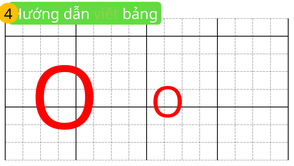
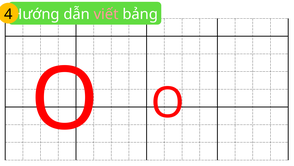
viết colour: light green -> pink (106, 14)
